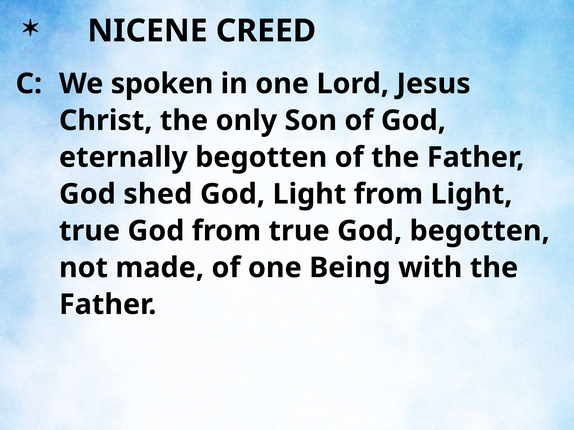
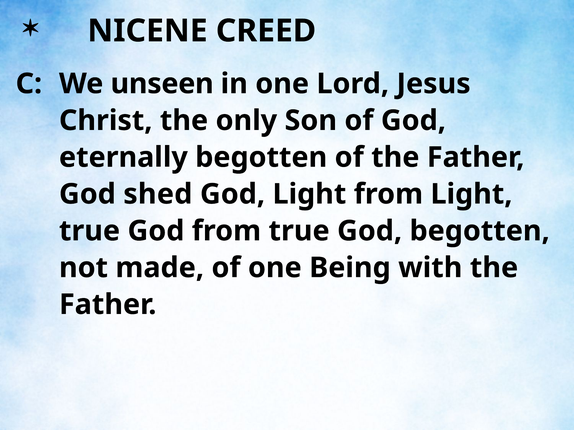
spoken: spoken -> unseen (162, 84)
